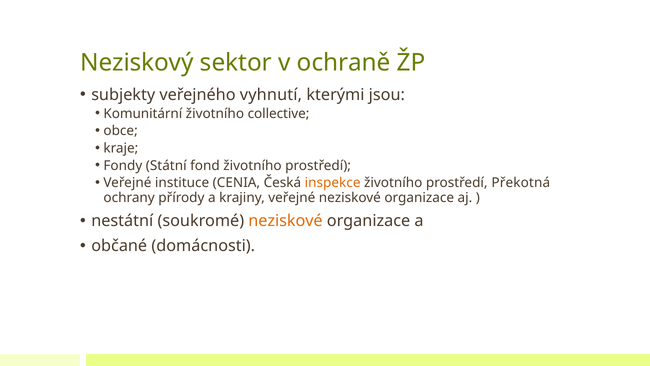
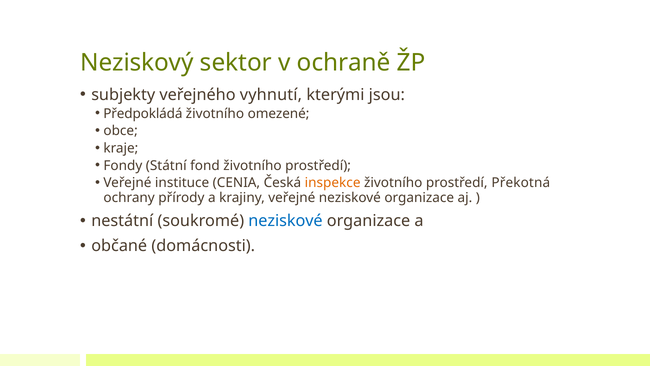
Komunitární: Komunitární -> Předpokládá (143, 113)
collective: collective -> omezené (279, 113)
neziskové colour: orange -> blue (286, 221)
